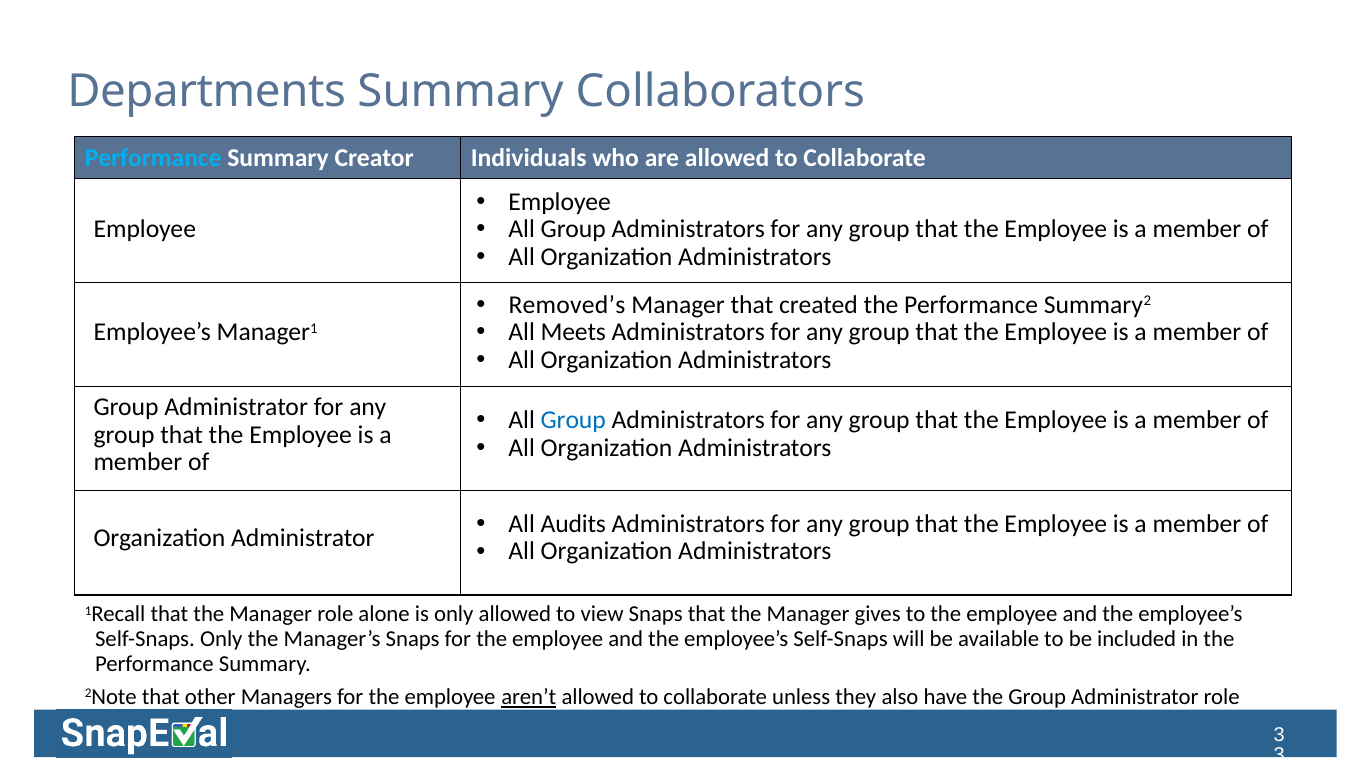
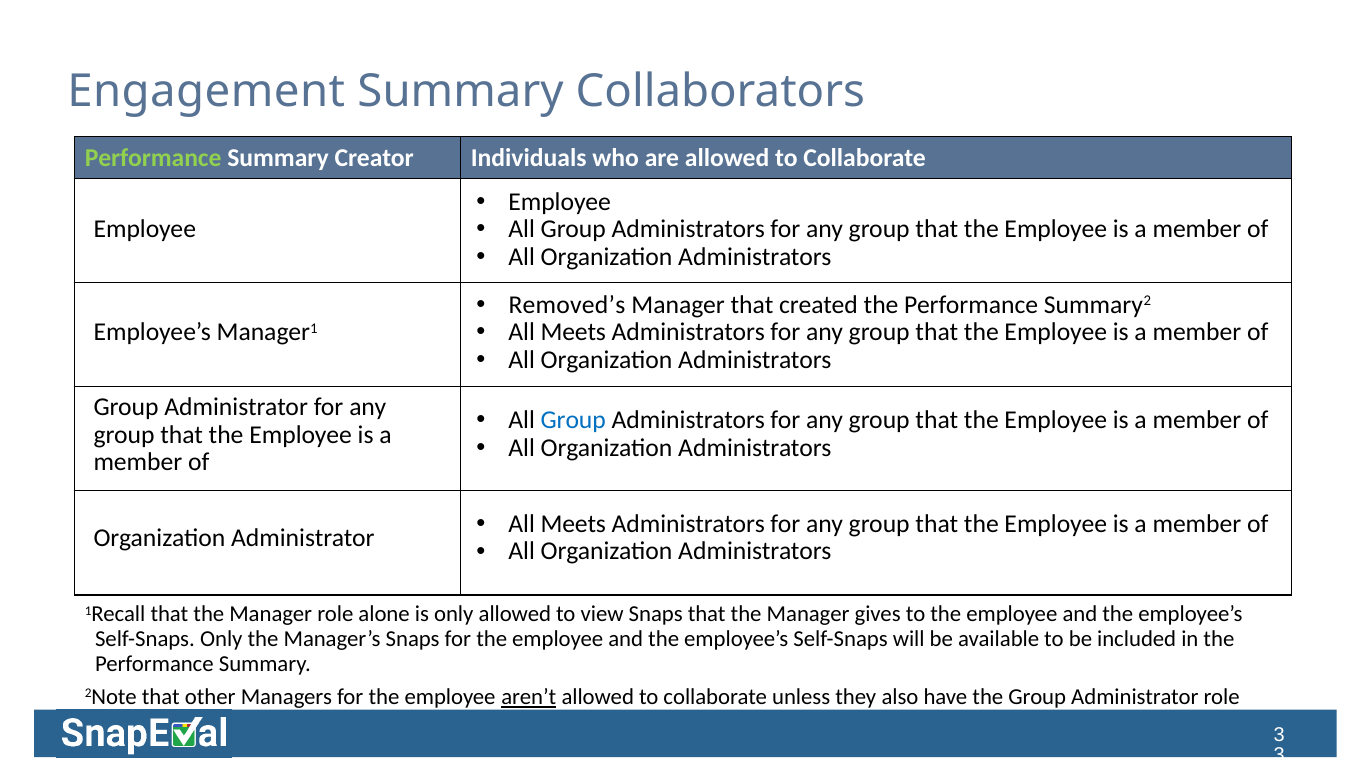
Departments: Departments -> Engagement (206, 92)
Performance colour: light blue -> light green (153, 158)
Audits: Audits -> Meets (573, 524)
